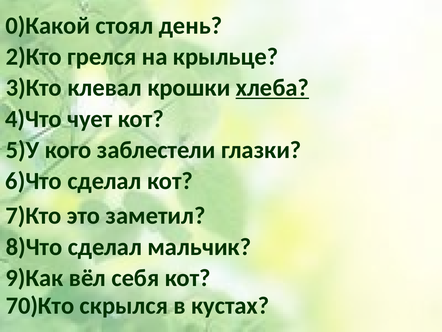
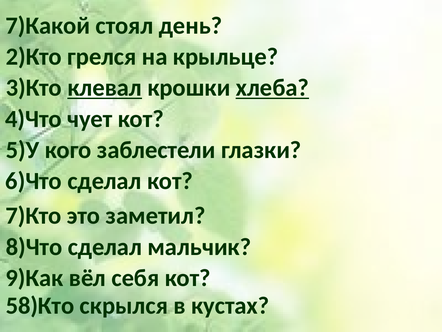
0)Какой: 0)Какой -> 7)Какой (48, 26)
клевал underline: none -> present (105, 88)
70)Кто: 70)Кто -> 58)Кто (40, 305)
